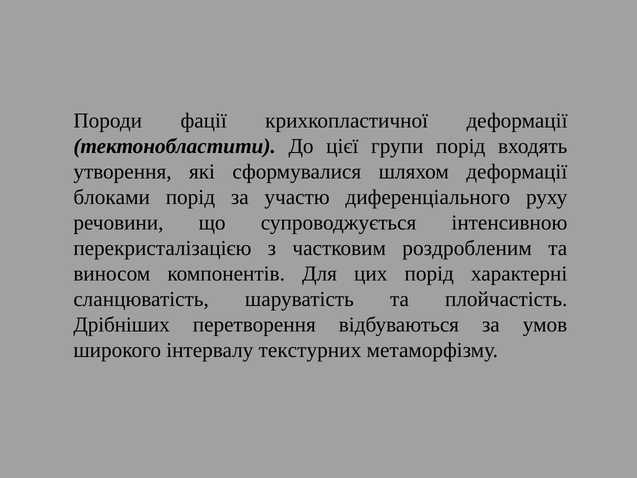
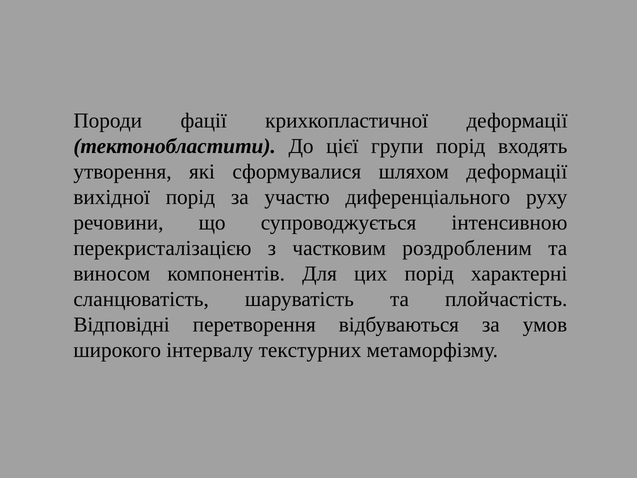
блоками: блоками -> вихідної (112, 197)
Дрібніших: Дрібніших -> Відповідні (122, 325)
